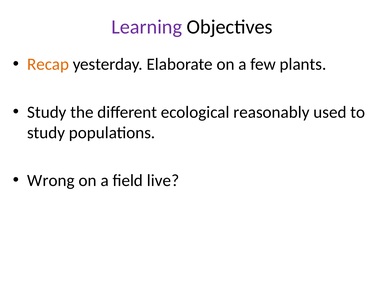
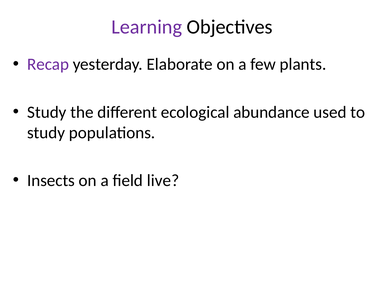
Recap colour: orange -> purple (48, 64)
reasonably: reasonably -> abundance (272, 112)
Wrong: Wrong -> Insects (51, 180)
